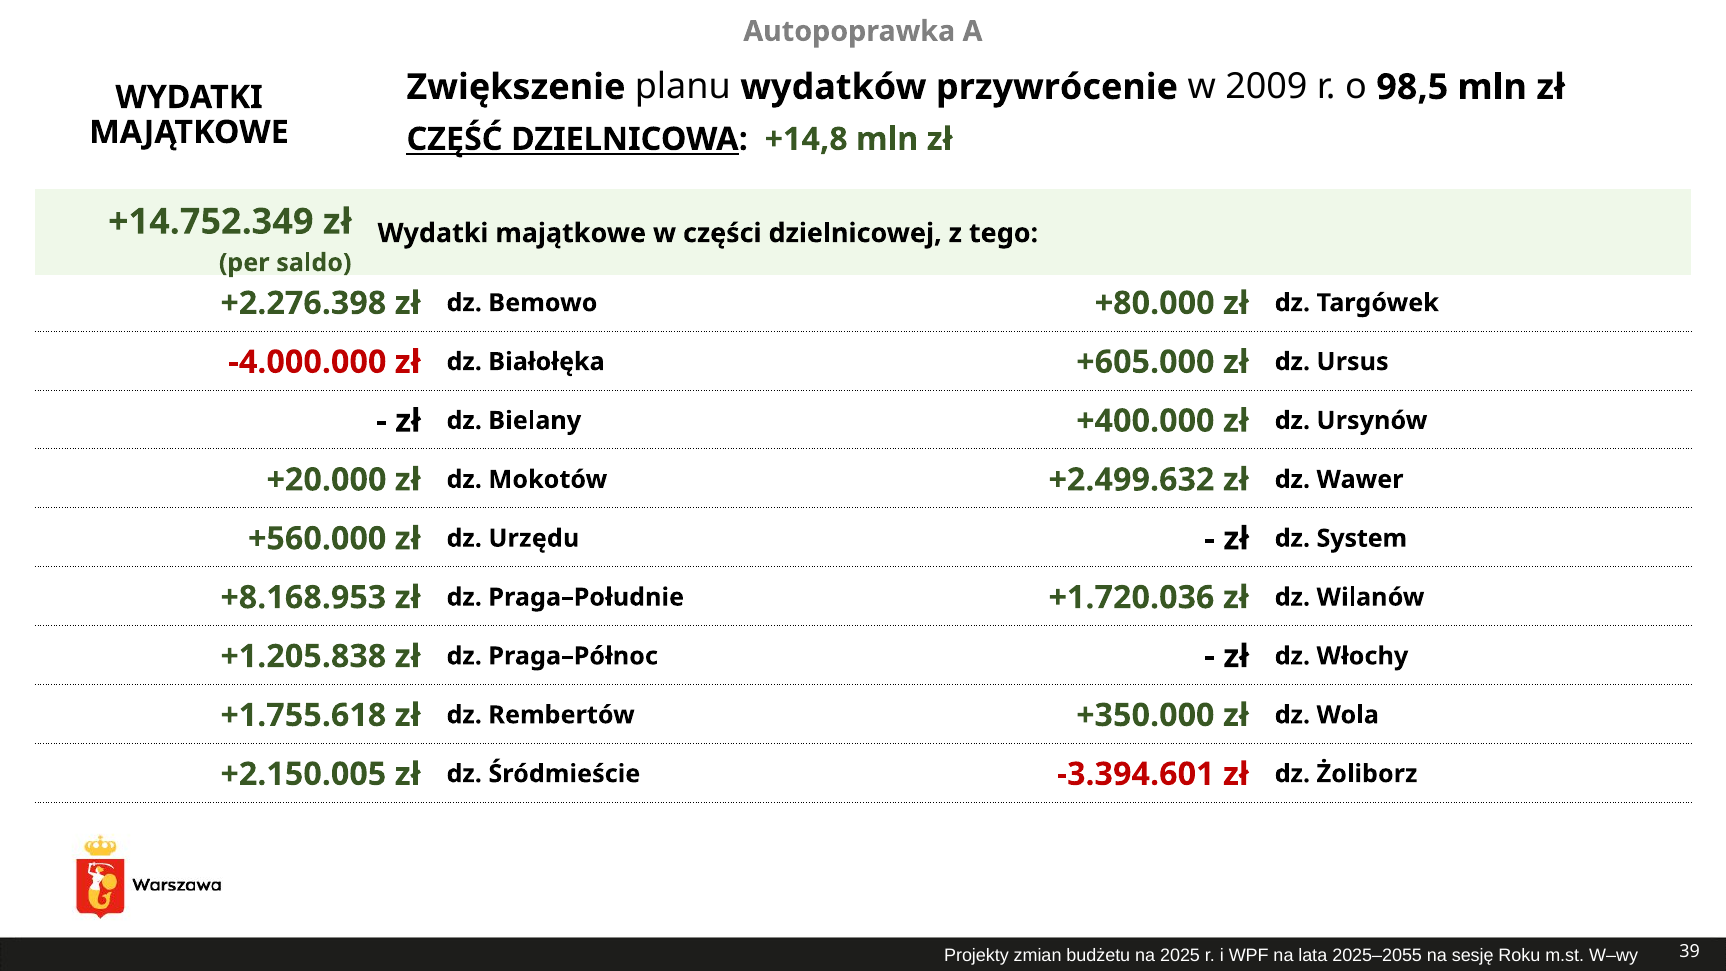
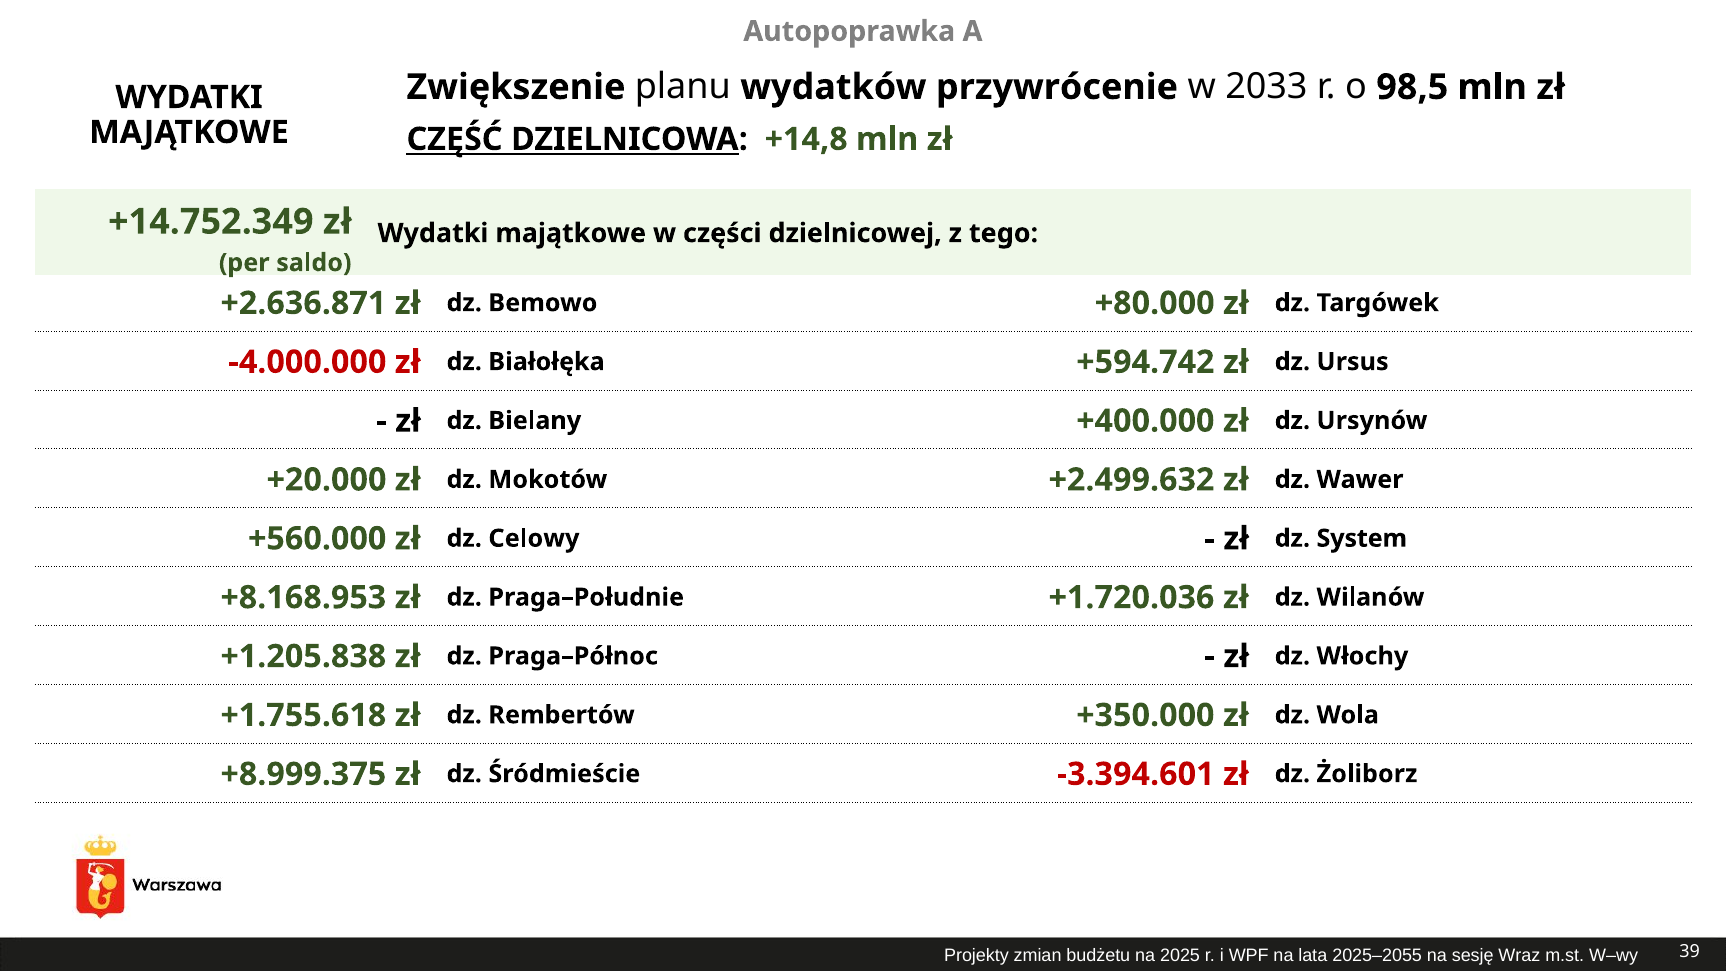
2009: 2009 -> 2033 (1266, 87)
+2.276.398: +2.276.398 -> +2.636.871 (303, 303)
+605.000: +605.000 -> +594.742 (1145, 362)
Urzędu: Urzędu -> Celowy (534, 538)
+2.150.005: +2.150.005 -> +8.999.375 (303, 774)
Roku: Roku -> Wraz (1519, 955)
